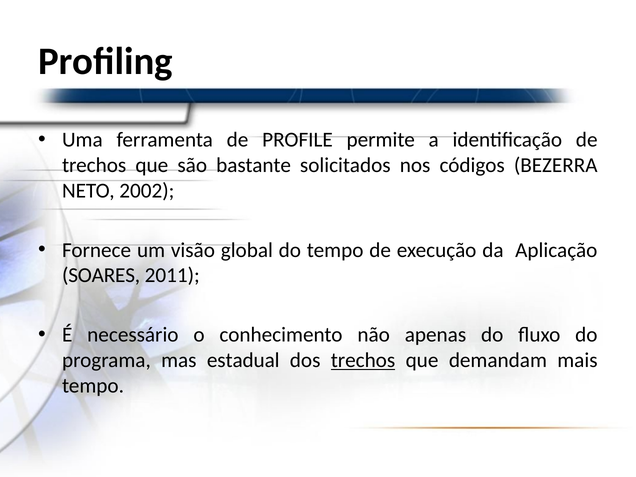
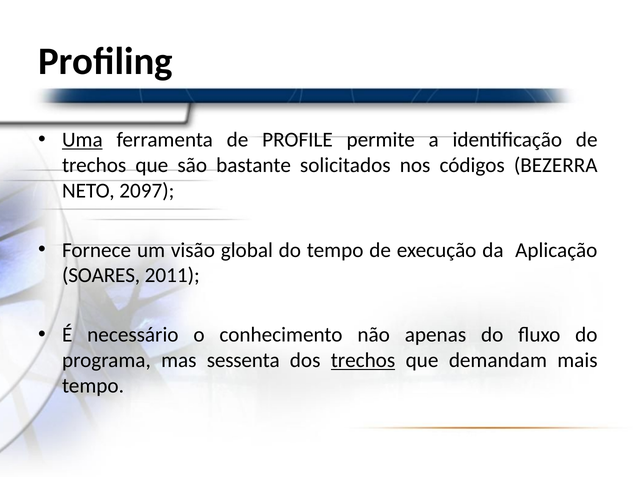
Uma underline: none -> present (82, 140)
2002: 2002 -> 2097 (147, 191)
estadual: estadual -> sessenta (243, 360)
